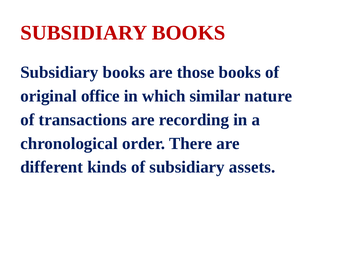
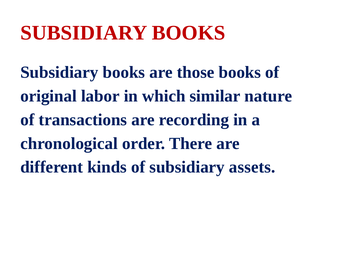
office: office -> labor (100, 96)
